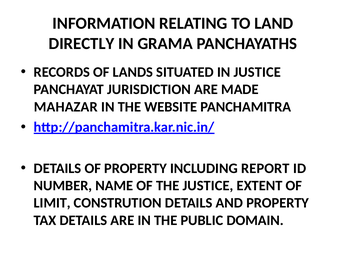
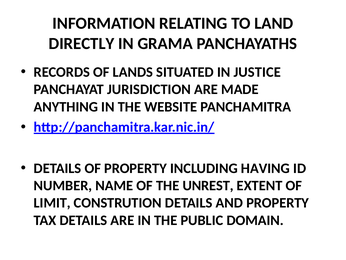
MAHAZAR: MAHAZAR -> ANYTHING (66, 107)
REPORT: REPORT -> HAVING (265, 168)
THE JUSTICE: JUSTICE -> UNREST (208, 185)
